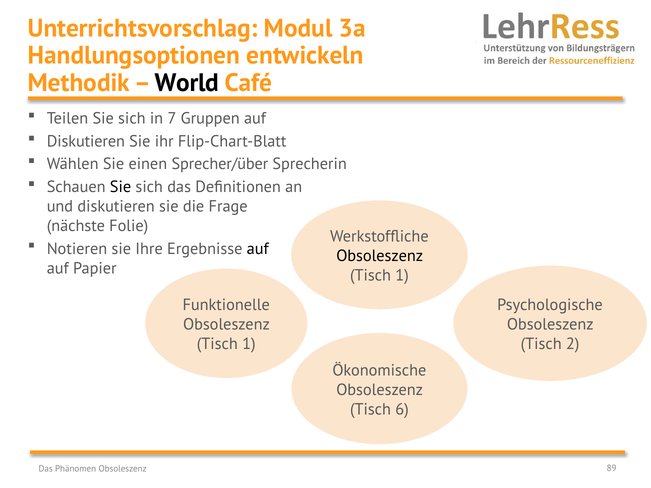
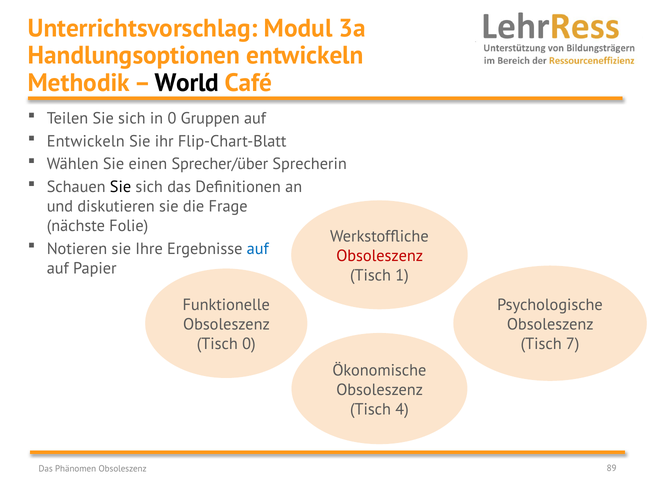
in 7: 7 -> 0 (172, 119)
Diskutieren: Diskutieren -> Entwickeln (86, 141)
auf colour: black -> blue (258, 249)
Obsoleszenz colour: black -> red (380, 256)
2: 2 -> 7 (573, 344)
1: 1 -> 0 (249, 344)
6: 6 -> 4 (402, 409)
